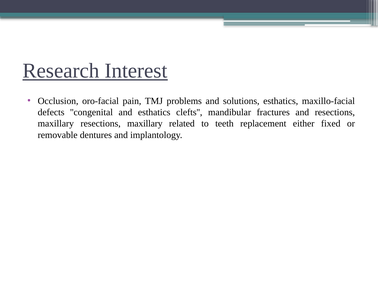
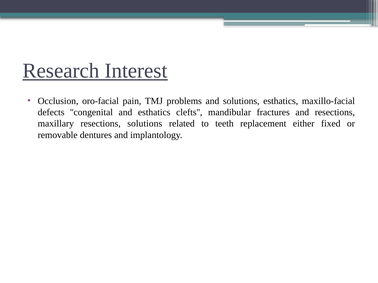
maxillary resections maxillary: maxillary -> solutions (145, 124)
